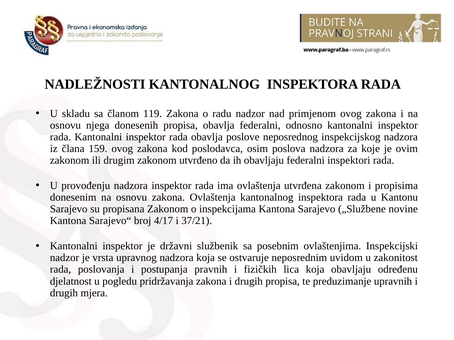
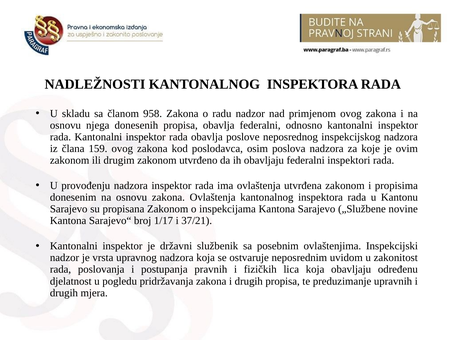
119: 119 -> 958 (153, 114)
4/17: 4/17 -> 1/17 (163, 221)
